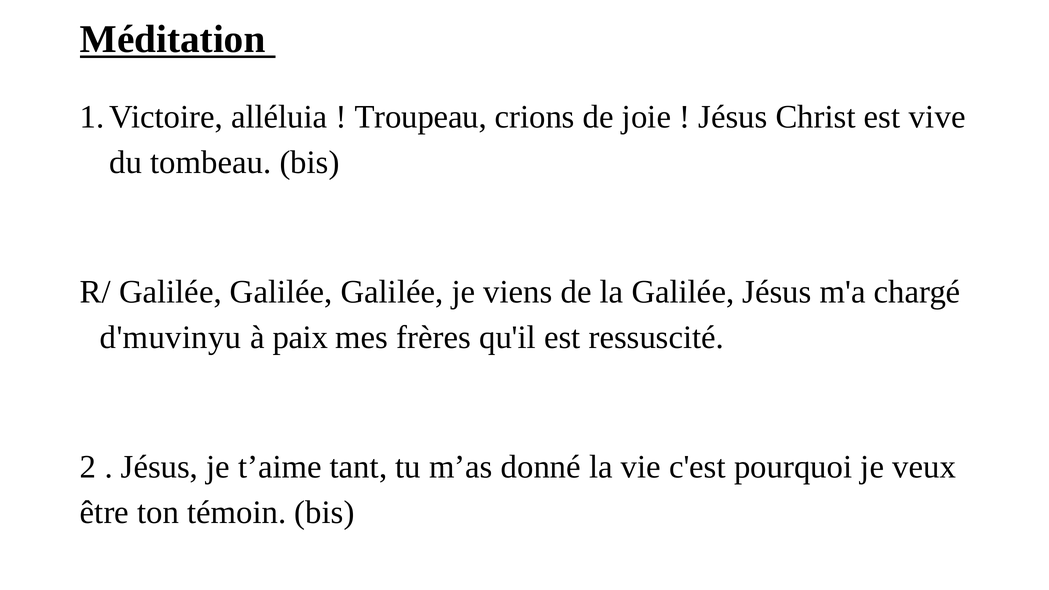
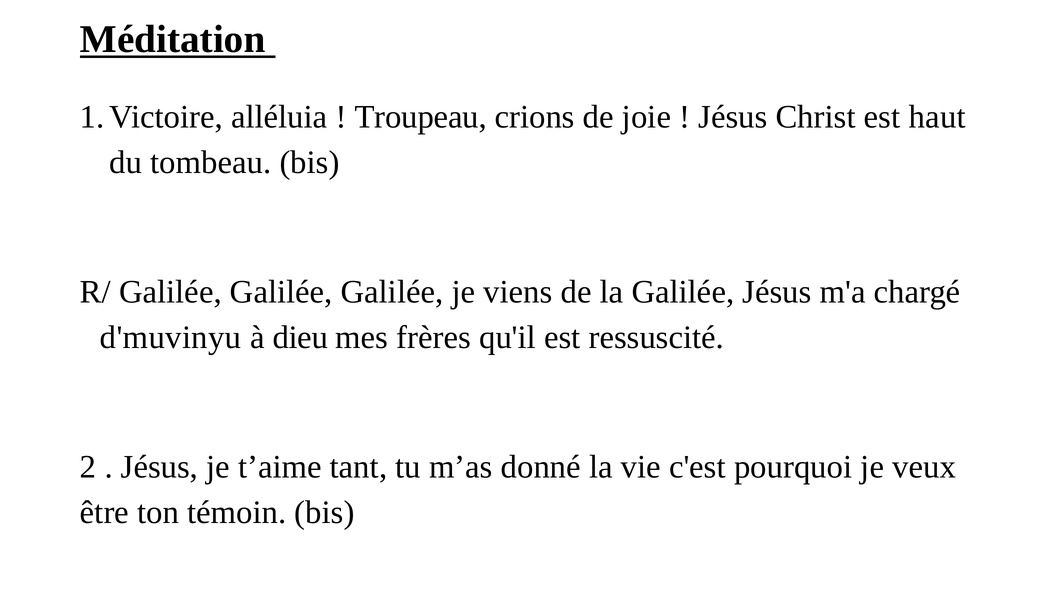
vive: vive -> haut (937, 117)
paix: paix -> dieu (300, 337)
